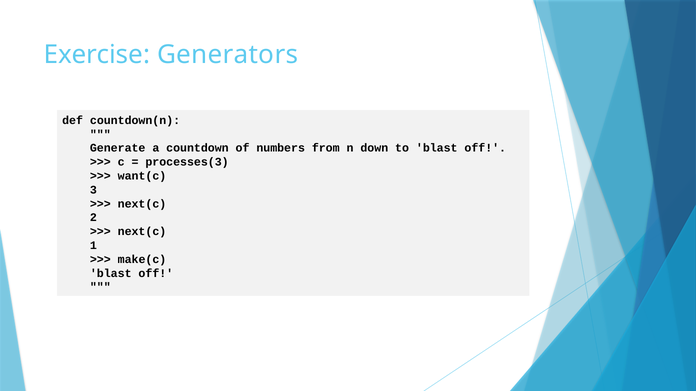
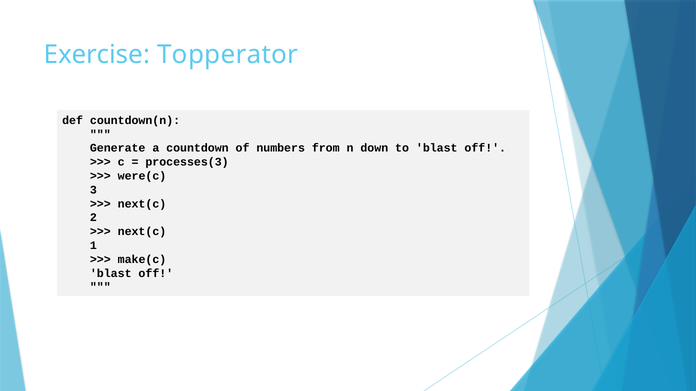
Generators: Generators -> Topperator (228, 55)
want(c: want(c -> were(c (142, 176)
